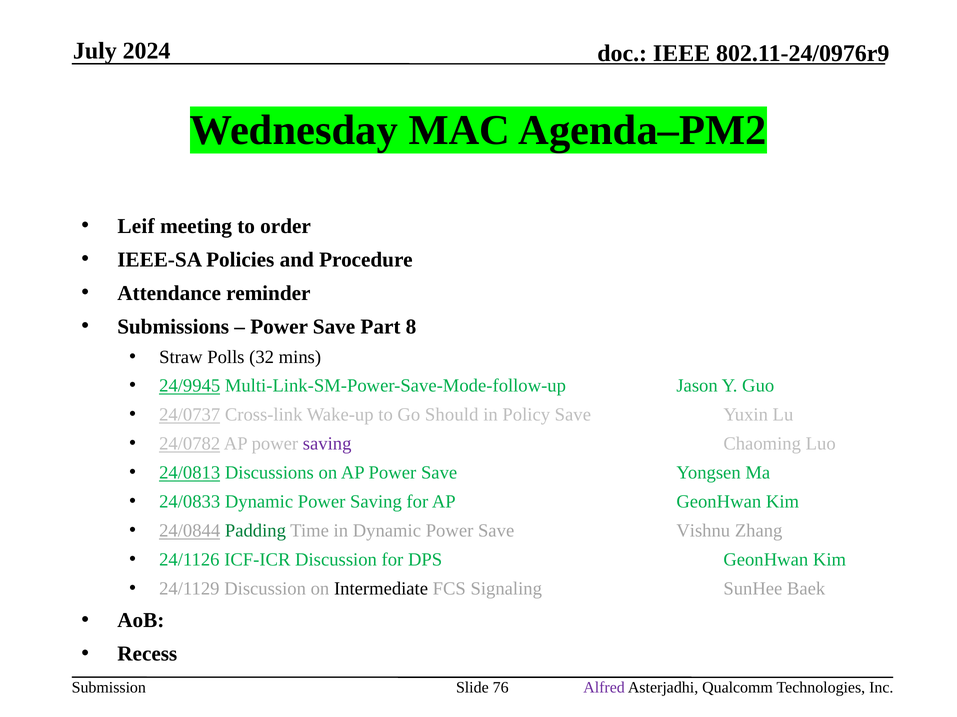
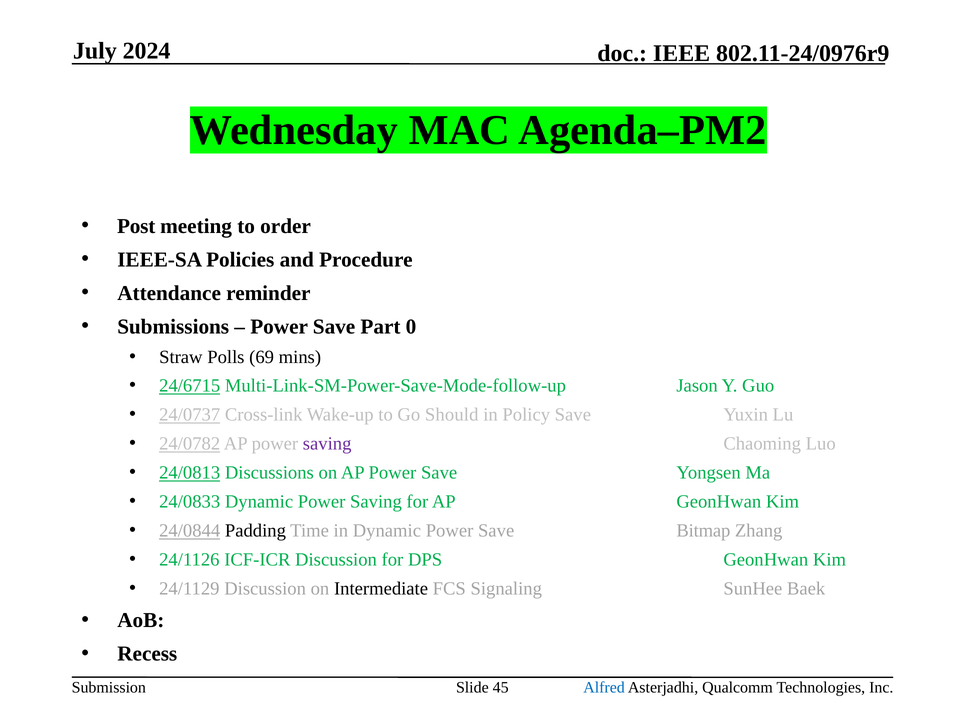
Leif: Leif -> Post (136, 226)
8: 8 -> 0 (411, 327)
32: 32 -> 69 (262, 357)
24/9945: 24/9945 -> 24/6715 (190, 386)
Padding colour: green -> black (255, 531)
Vishnu: Vishnu -> Bitmap (703, 531)
76: 76 -> 45 (501, 688)
Alfred colour: purple -> blue (604, 688)
